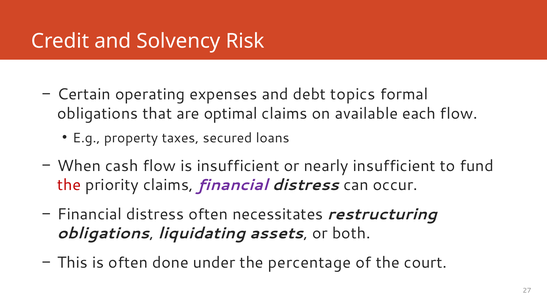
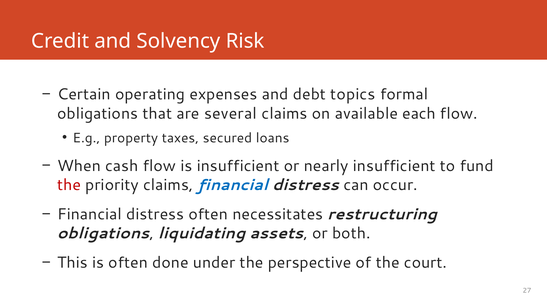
optimal: optimal -> several (231, 114)
financial colour: purple -> blue (233, 185)
percentage: percentage -> perspective (310, 263)
